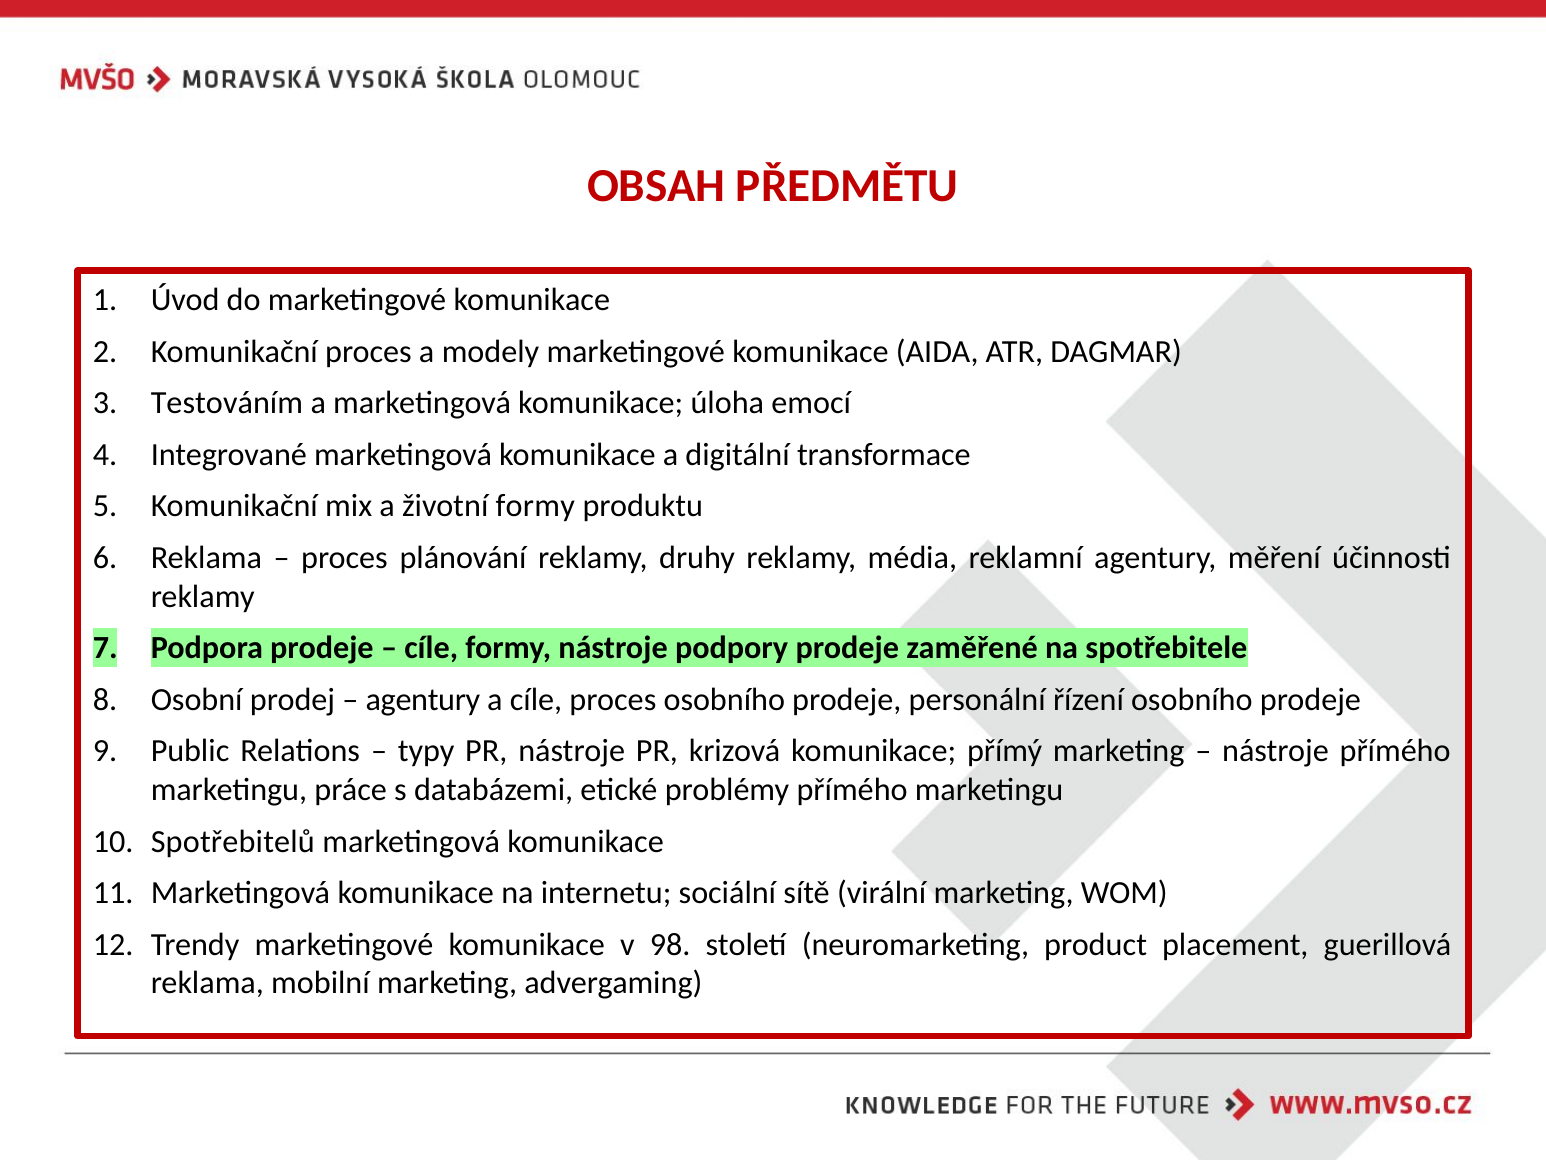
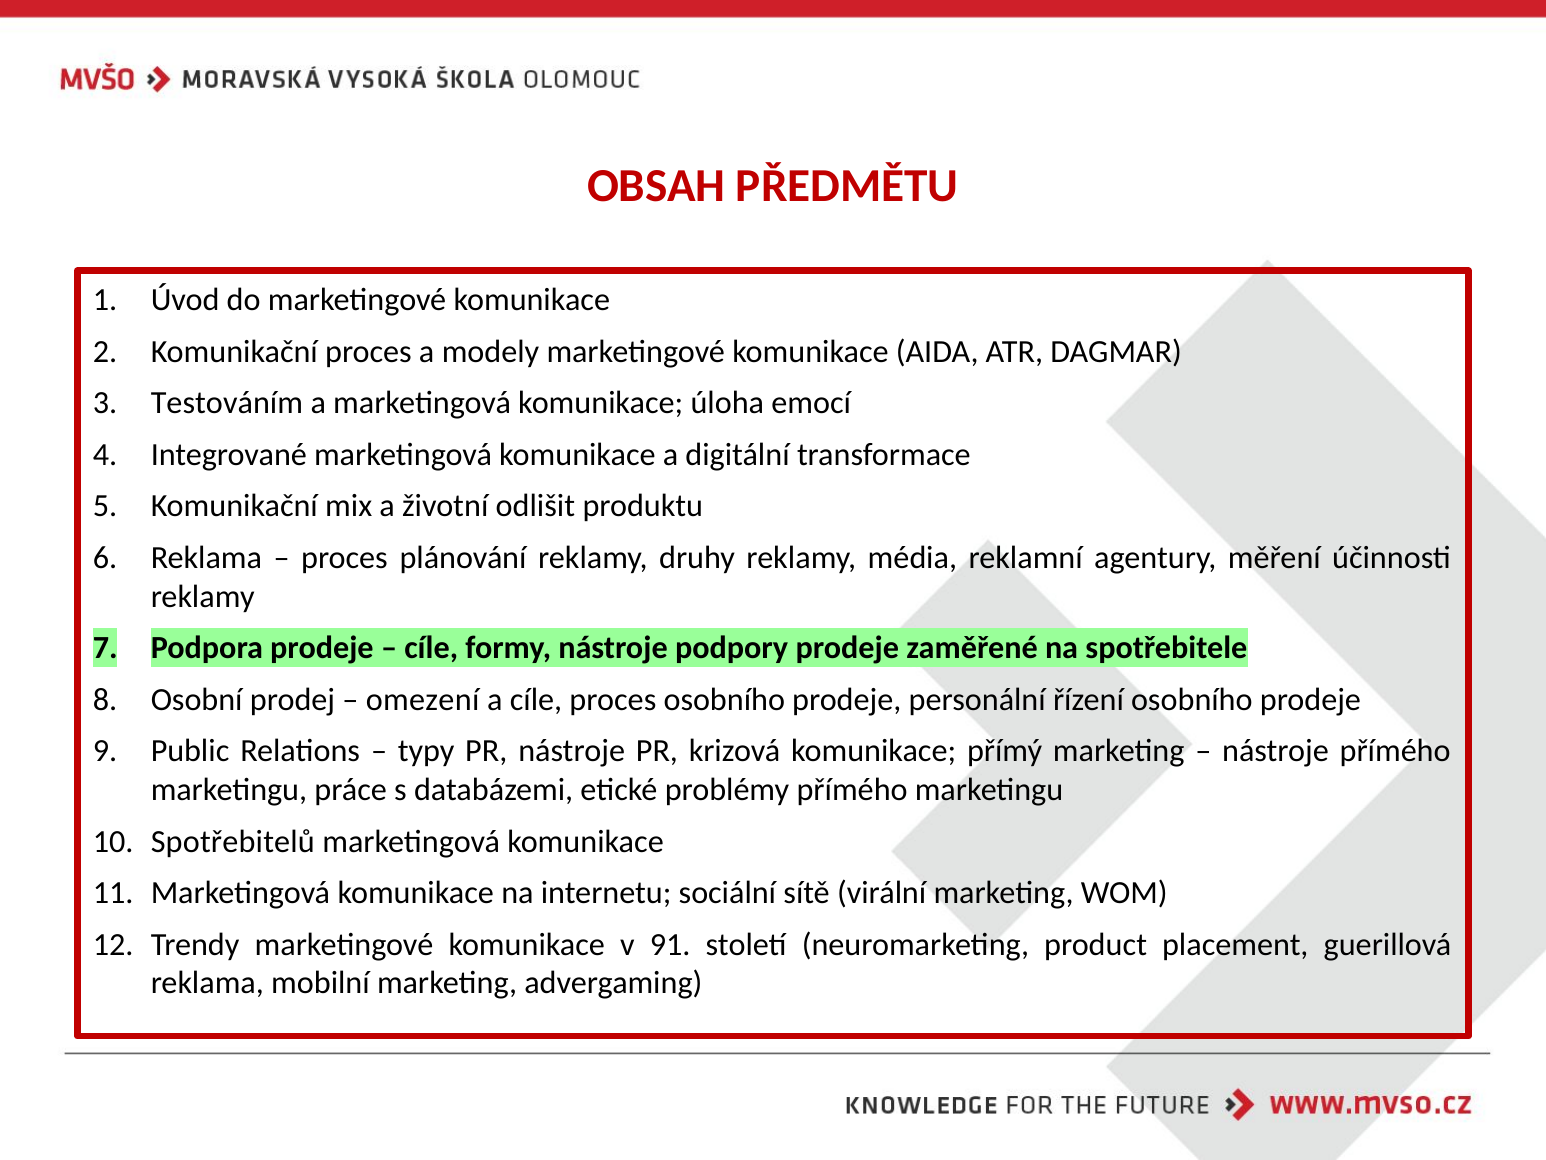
životní formy: formy -> odlišit (535, 506)
agentury: agentury -> omezení (423, 699)
98: 98 -> 91 (670, 944)
